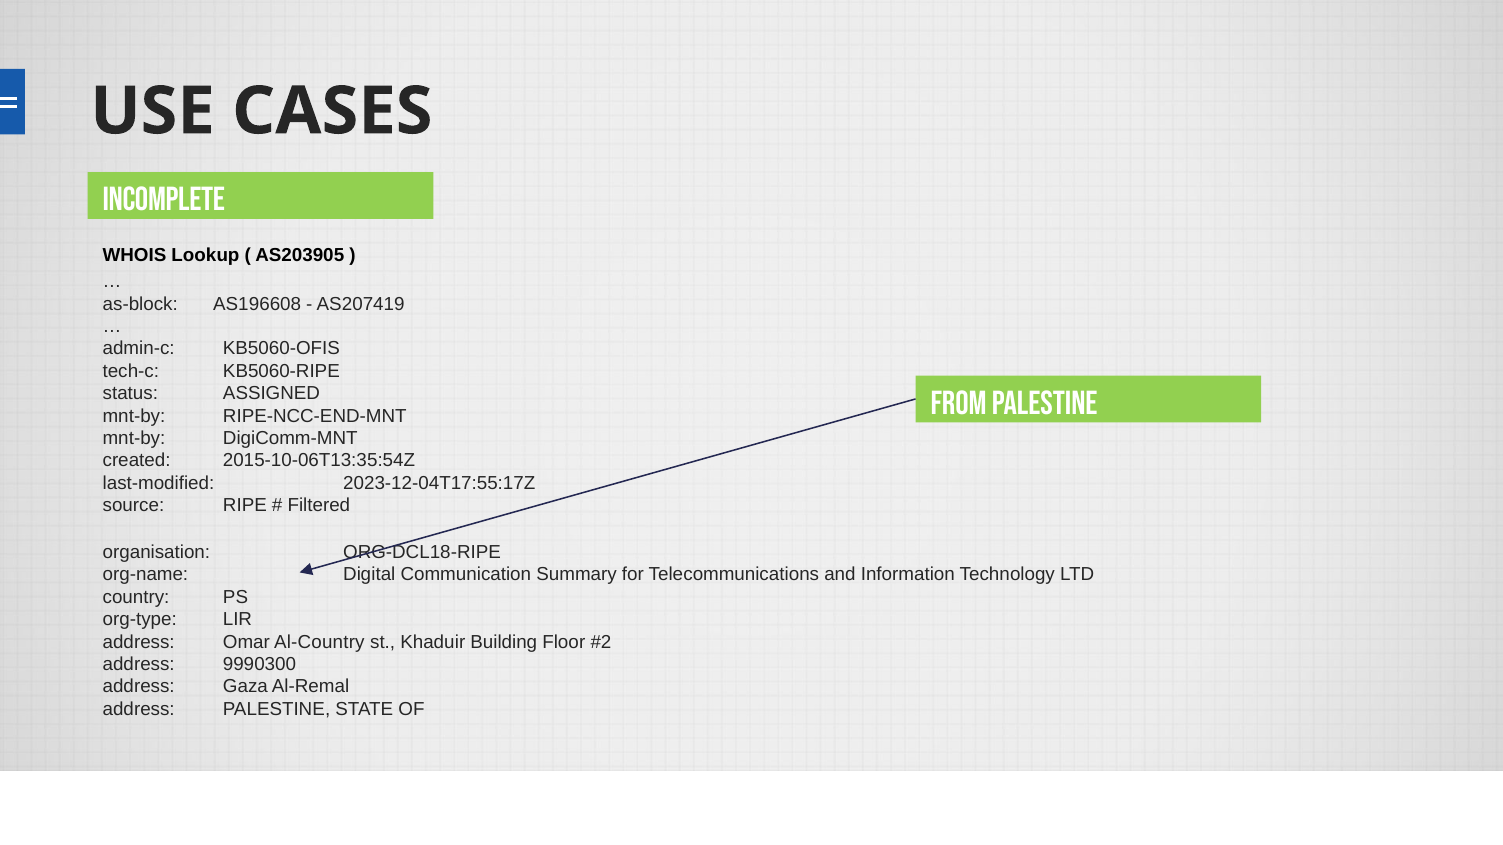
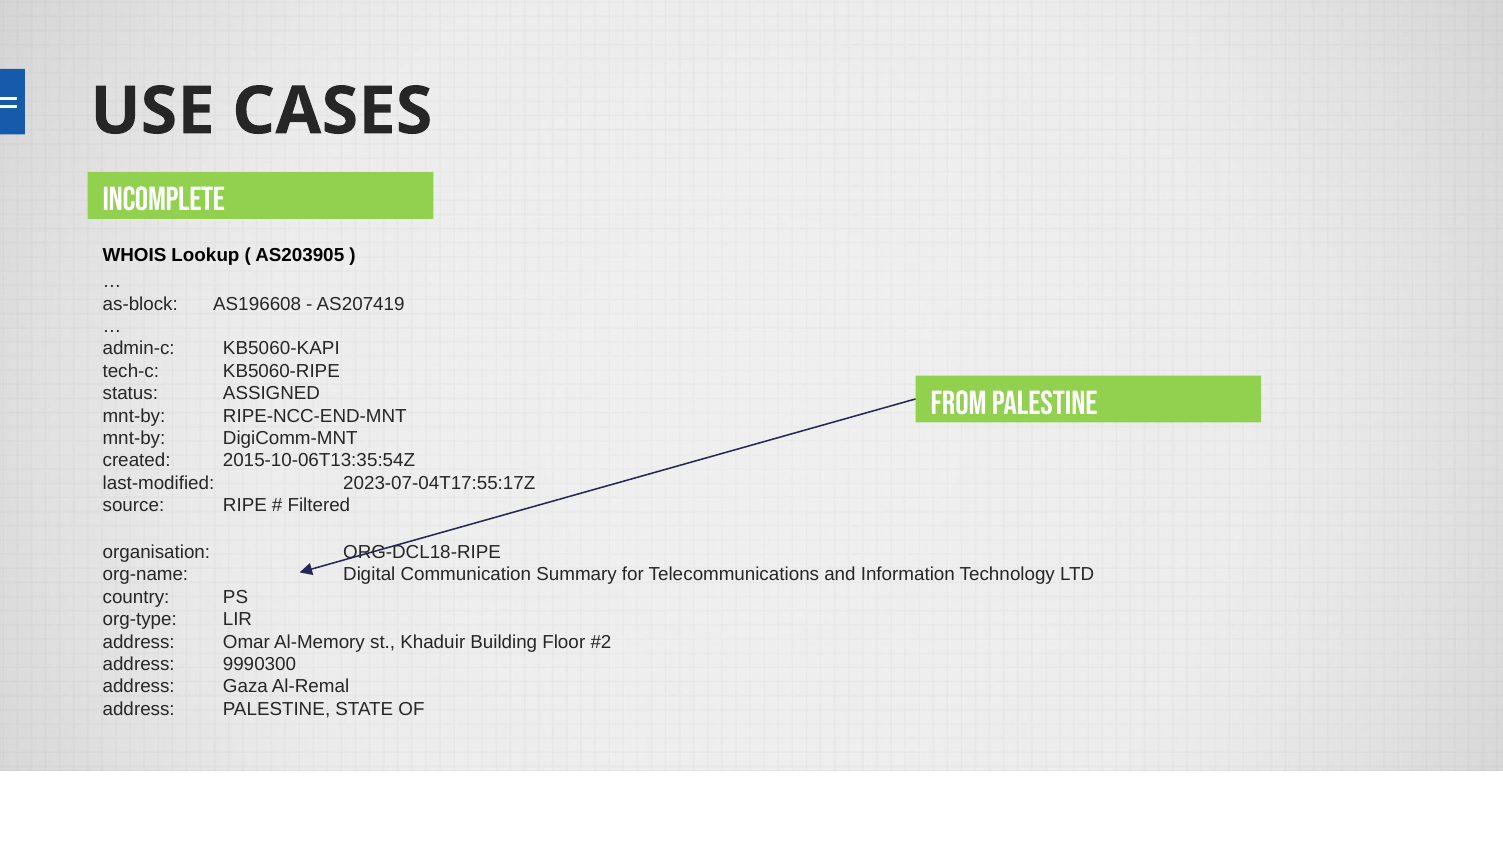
KB5060-OFIS: KB5060-OFIS -> KB5060-KAPI (281, 349)
2023-12-04T17:55:17Z: 2023-12-04T17:55:17Z -> 2023-07-04T17:55:17Z (439, 483)
Al-Country: Al-Country -> Al-Memory (319, 642)
